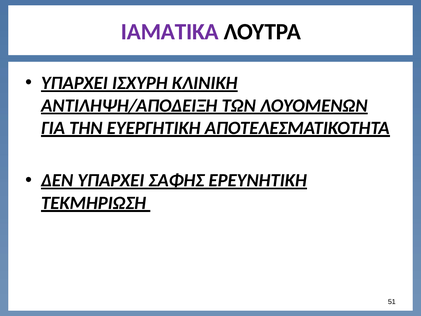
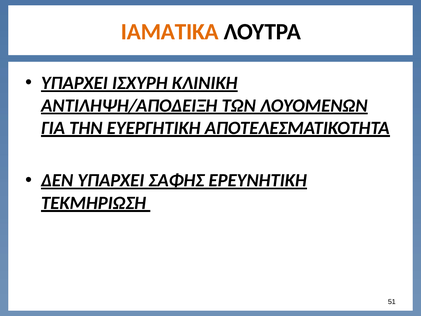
ΙΑΜΑΤΙΚΑ colour: purple -> orange (170, 32)
